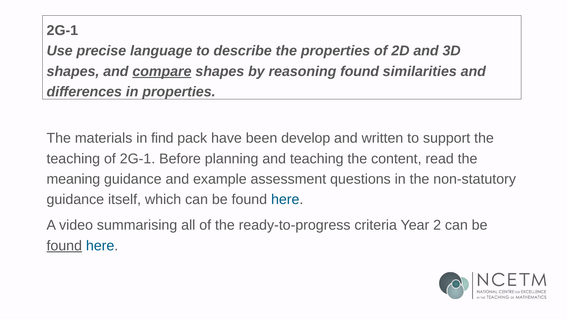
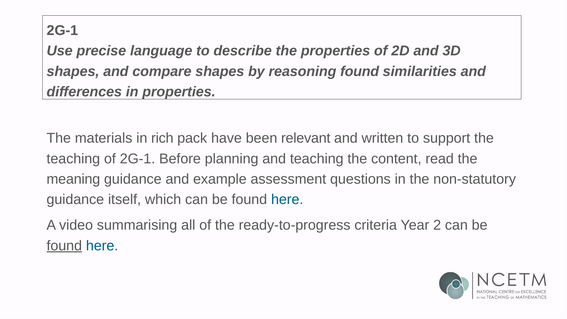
compare underline: present -> none (162, 71)
find: find -> rich (162, 138)
develop: develop -> relevant (306, 138)
